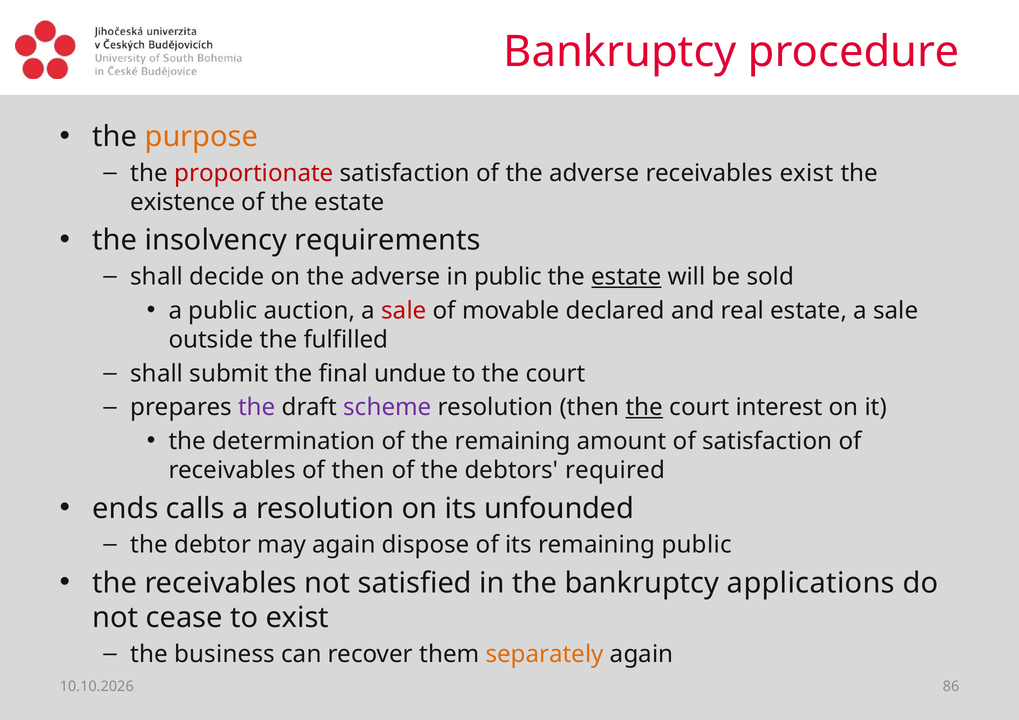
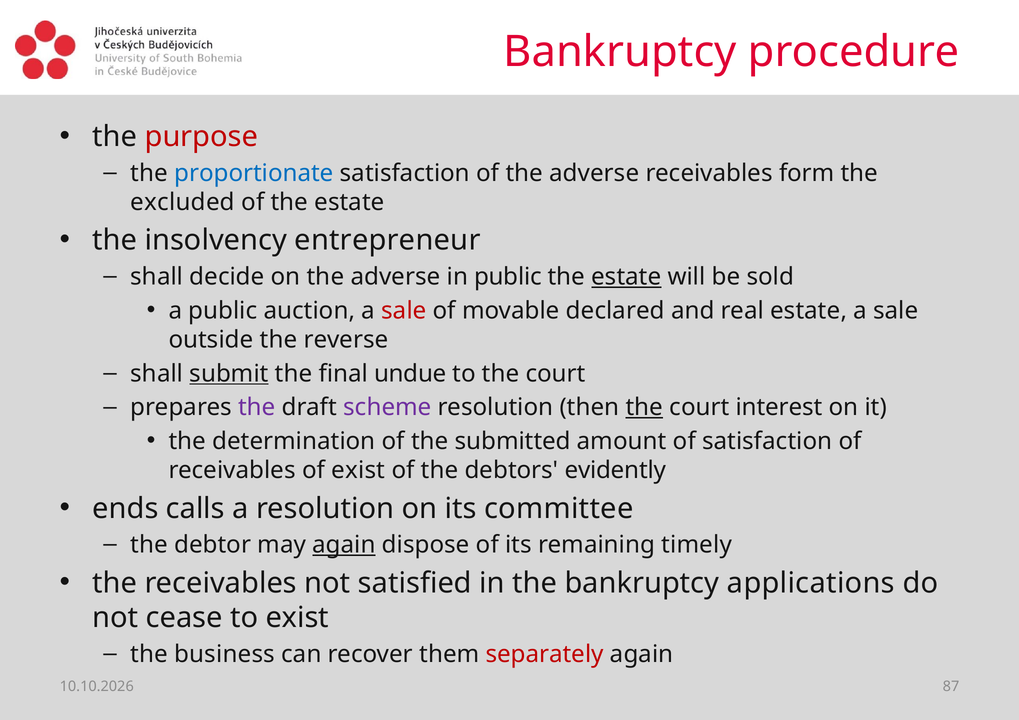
purpose colour: orange -> red (201, 137)
proportionate colour: red -> blue (254, 173)
receivables exist: exist -> form (807, 173)
existence: existence -> excluded (183, 203)
requirements: requirements -> entrepreneur (387, 241)
fulfilled: fulfilled -> reverse (346, 340)
submit underline: none -> present (229, 374)
the remaining: remaining -> submitted (513, 442)
of then: then -> exist (358, 471)
required: required -> evidently (615, 471)
unfounded: unfounded -> committee (559, 509)
again underline: none -> present (344, 545)
remaining public: public -> timely (697, 545)
separately colour: orange -> red (545, 655)
86: 86 -> 87 (951, 687)
